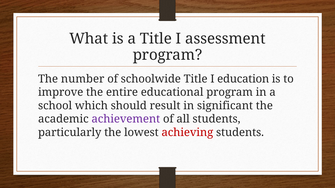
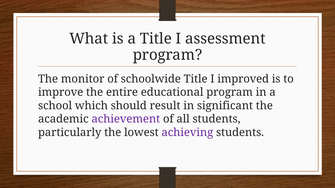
number: number -> monitor (83, 79)
education: education -> improved (243, 79)
achieving colour: red -> purple (187, 133)
